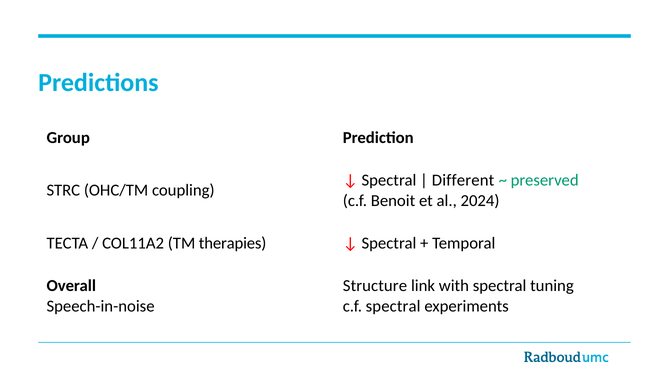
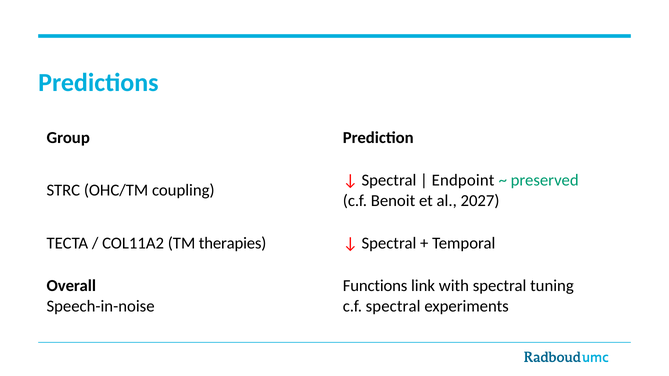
Different: Different -> Endpoint (463, 180)
2024: 2024 -> 2027 (480, 201)
Structure: Structure -> Functions (375, 286)
